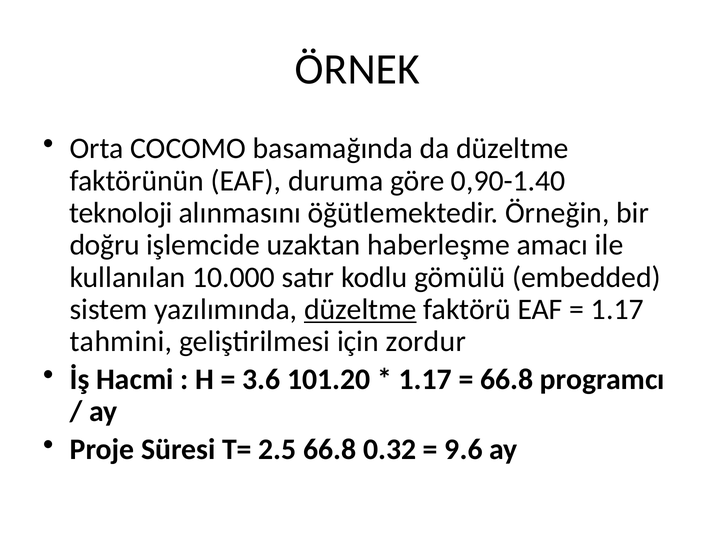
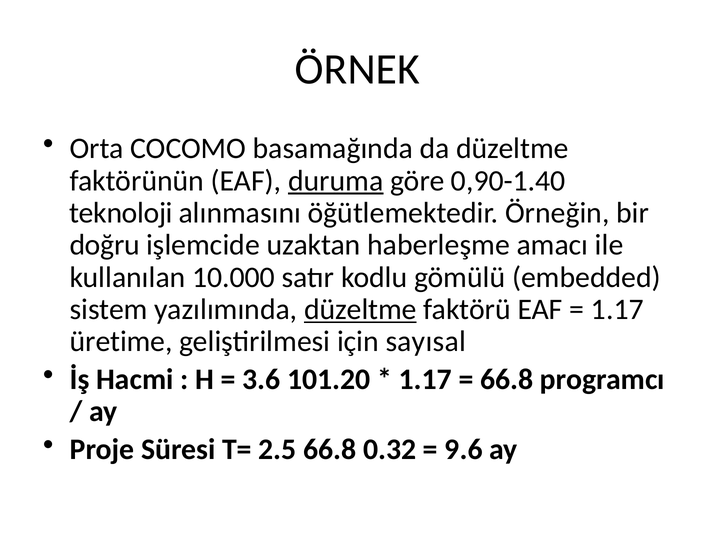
duruma underline: none -> present (336, 181)
tahmini: tahmini -> üretime (121, 342)
zordur: zordur -> sayısal (426, 342)
